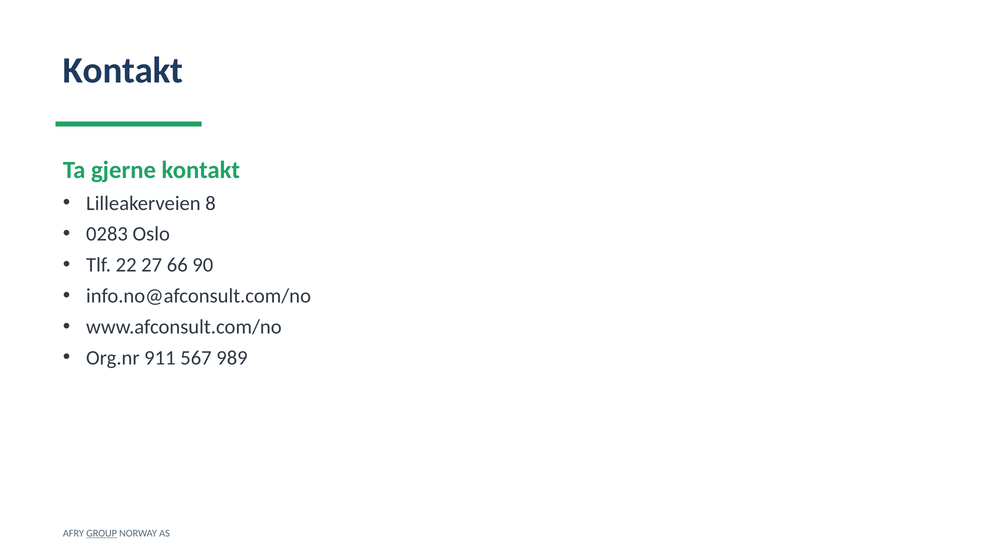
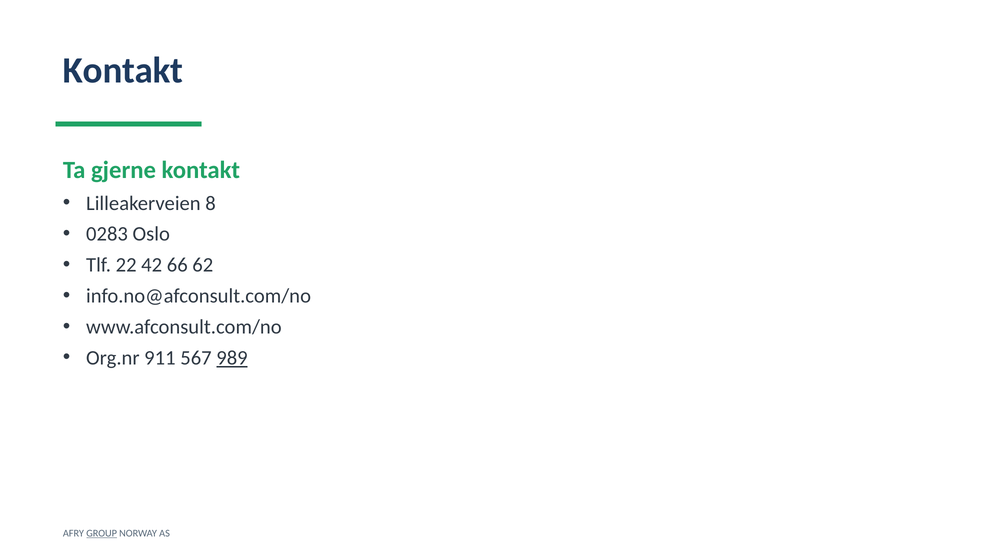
27: 27 -> 42 (152, 265)
90: 90 -> 62 (203, 265)
989 underline: none -> present (232, 358)
